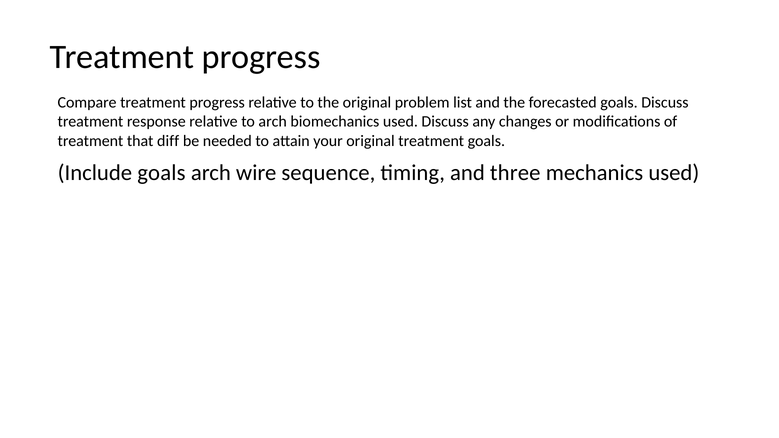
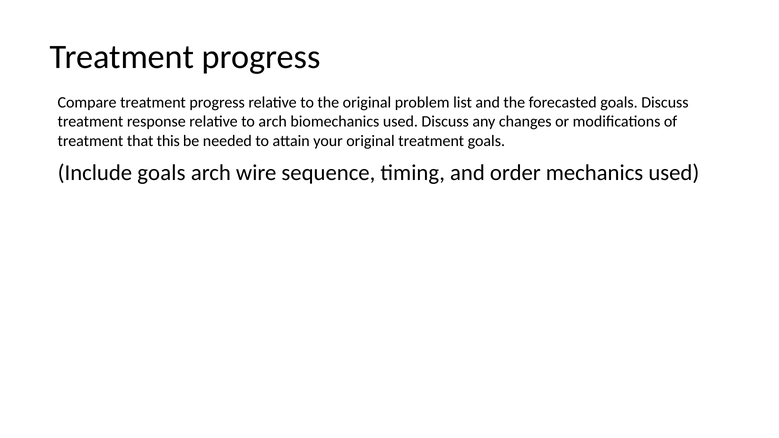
diff: diff -> this (168, 141)
three: three -> order (515, 173)
